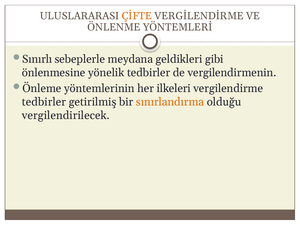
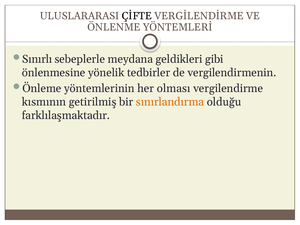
ÇİFTE colour: orange -> black (137, 16)
ilkeleri: ilkeleri -> olması (174, 88)
tedbirler: tedbirler -> kısmının (44, 102)
vergilendirilecek: vergilendirilecek -> farklılaşmaktadır (66, 115)
